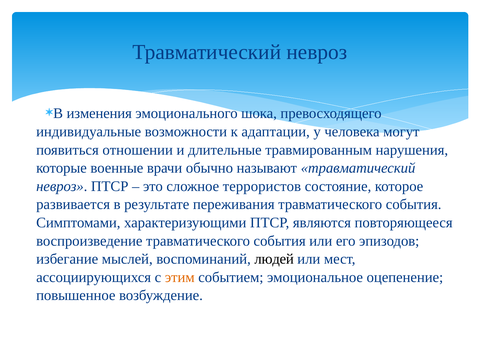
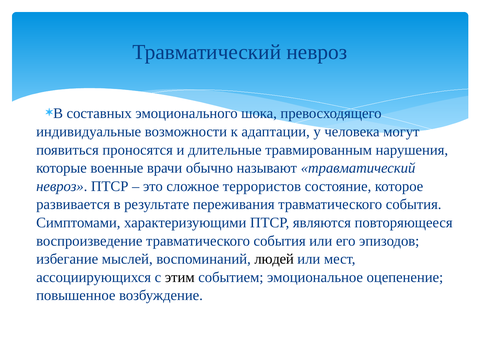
изменения: изменения -> составных (99, 113)
отношении: отношении -> проносятся (138, 150)
этим colour: orange -> black (180, 277)
